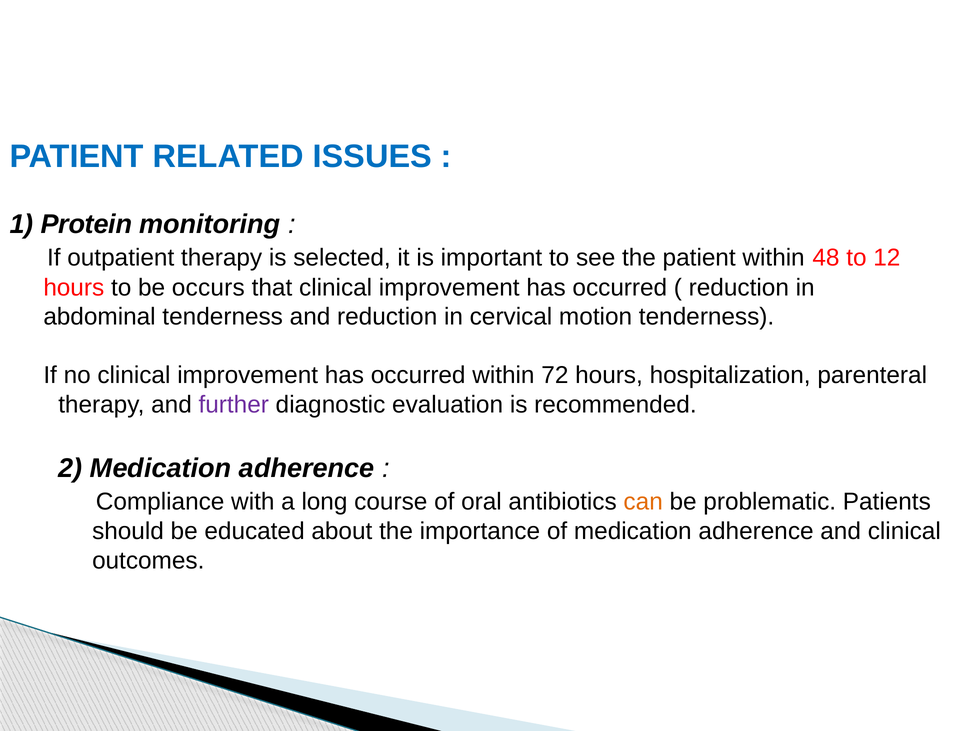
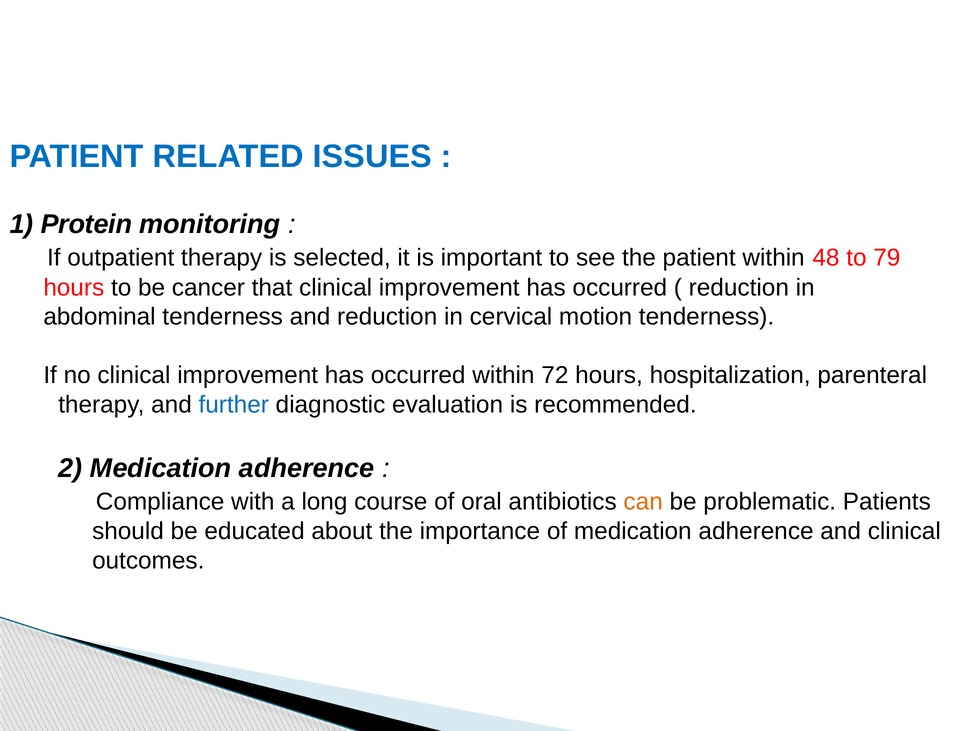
12: 12 -> 79 (887, 258)
occurs: occurs -> cancer (208, 288)
further colour: purple -> blue (234, 405)
